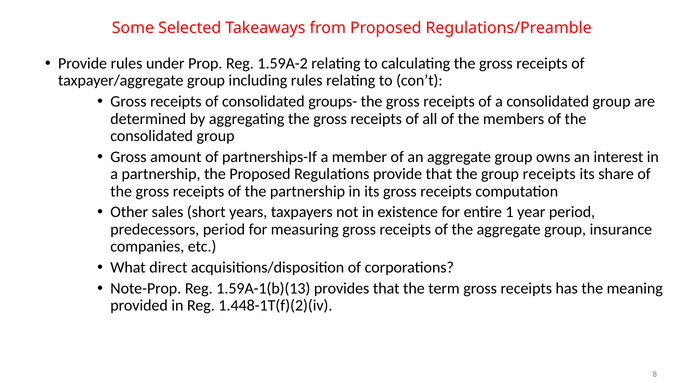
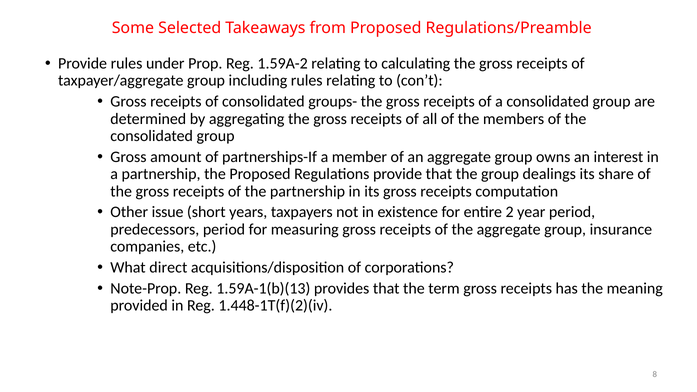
group receipts: receipts -> dealings (549, 174)
sales: sales -> issue (168, 212)
1: 1 -> 2 (510, 212)
